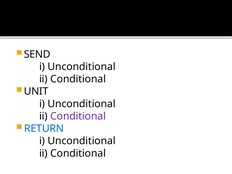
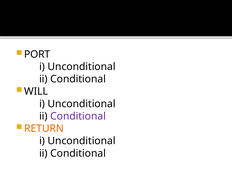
SEND: SEND -> PORT (37, 54)
UNIT: UNIT -> WILL (36, 91)
RETURN colour: blue -> orange (44, 129)
